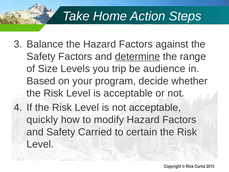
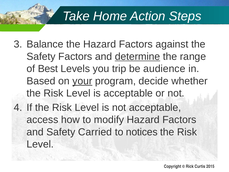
Size: Size -> Best (48, 69)
your underline: none -> present (82, 81)
quickly: quickly -> access (42, 120)
certain: certain -> notices (142, 132)
